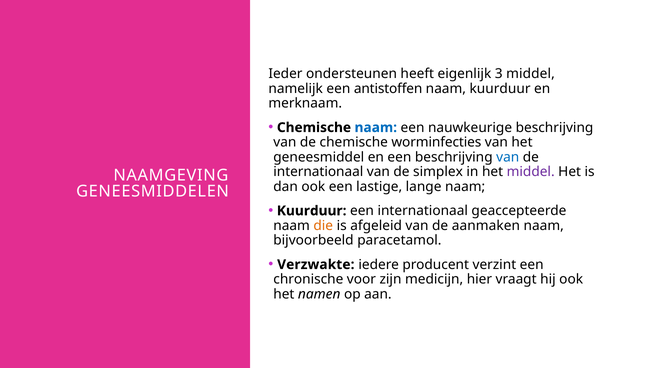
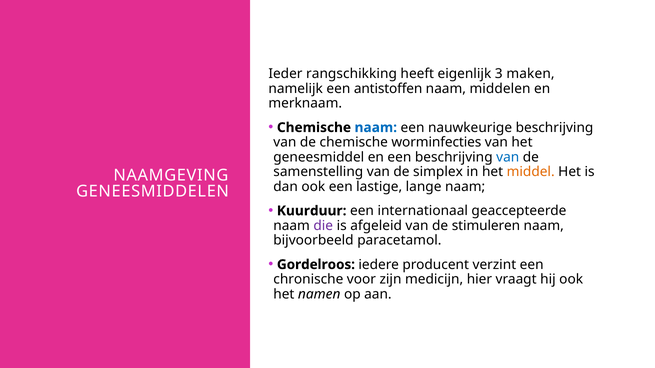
ondersteunen: ondersteunen -> rangschikking (351, 74)
3 middel: middel -> maken (531, 74)
naam kuurduur: kuurduur -> middelen (500, 89)
internationaal: internationaal -> samenstelling (318, 172)
middel colour: purple -> orange (531, 172)
die colour: orange -> purple (323, 226)
aanmaken: aanmaken -> stimuleren (486, 226)
Verzwakte: Verzwakte -> Gordelroos (316, 265)
